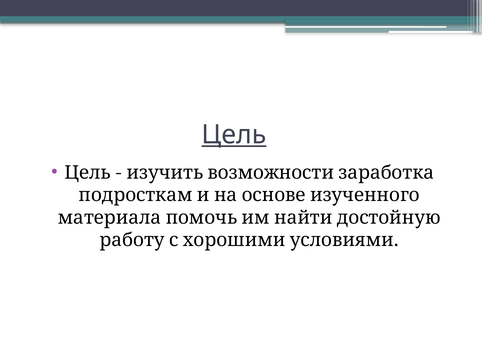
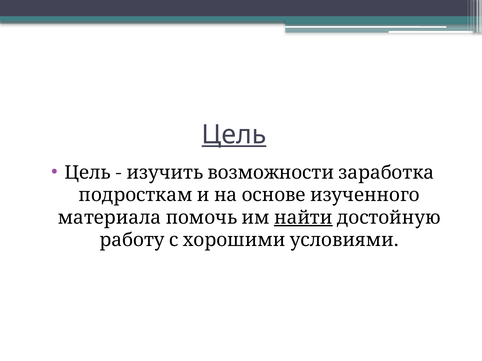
найти underline: none -> present (303, 218)
